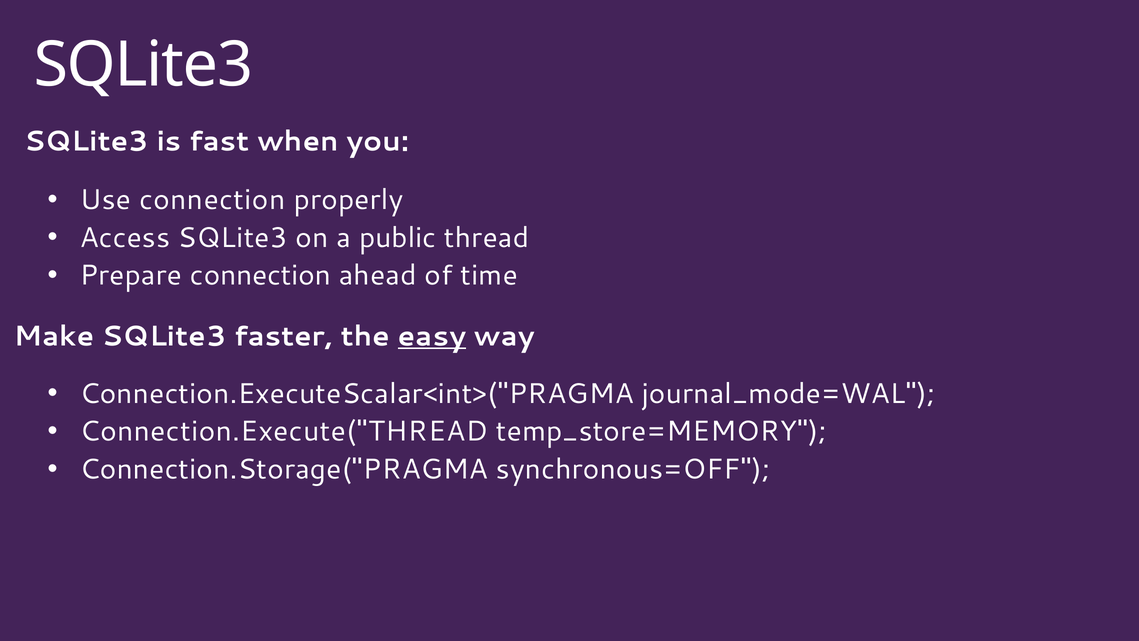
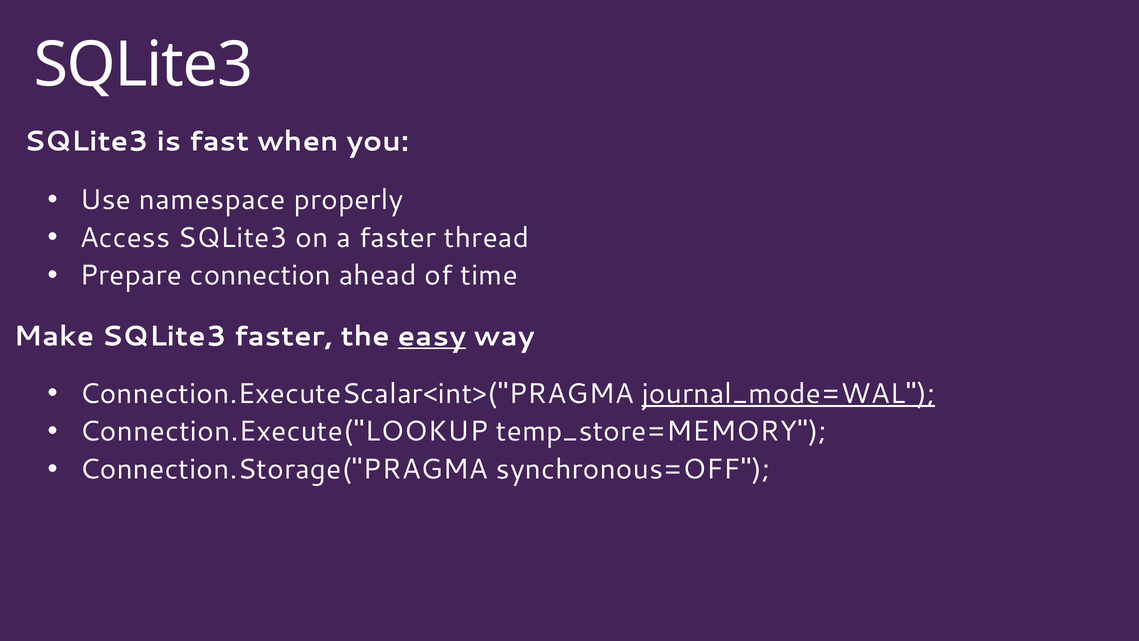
Use connection: connection -> namespace (212, 200)
a public: public -> faster (398, 238)
journal_mode=WAL underline: none -> present (788, 393)
Connection.Execute("THREAD: Connection.Execute("THREAD -> Connection.Execute("LOOKUP (284, 431)
